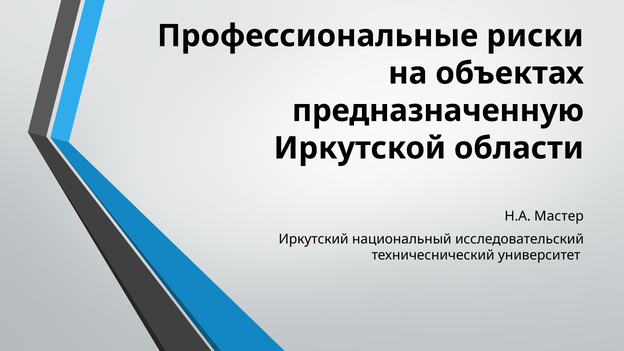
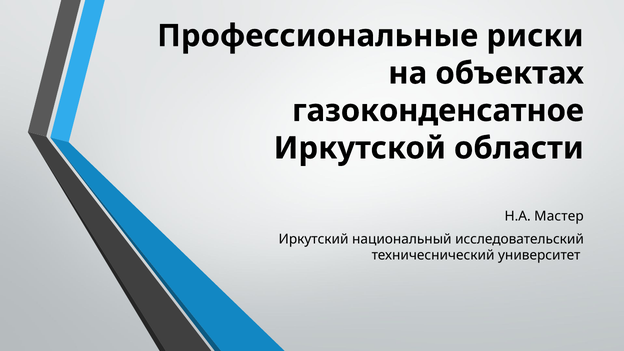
предназначенную: предназначенную -> газоконденсатное (438, 111)
